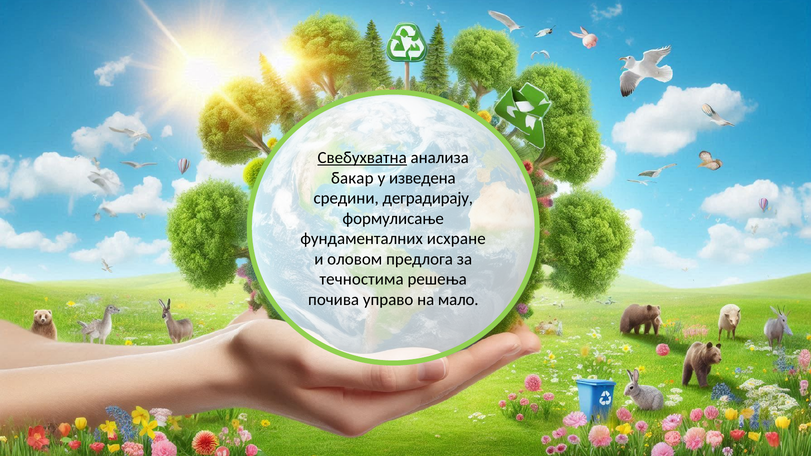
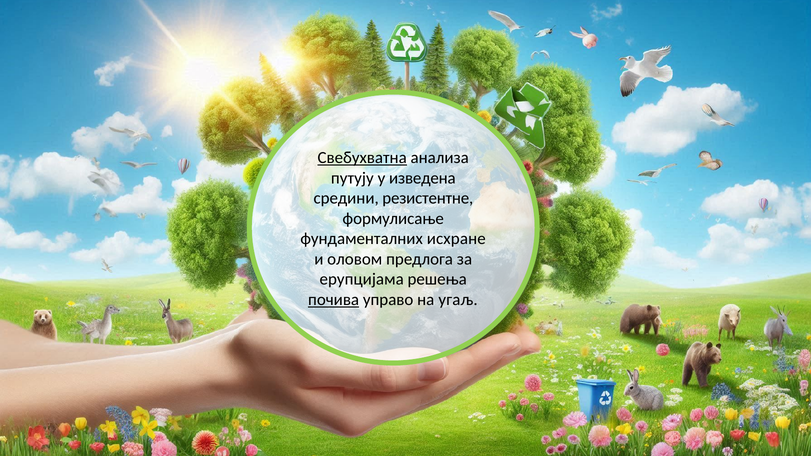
бакар: бакар -> путују (352, 178)
деградирају: деградирају -> резистентне (428, 198)
течностима: течностима -> ерупцијама (362, 280)
почива underline: none -> present (334, 300)
мало: мало -> угаљ (458, 300)
